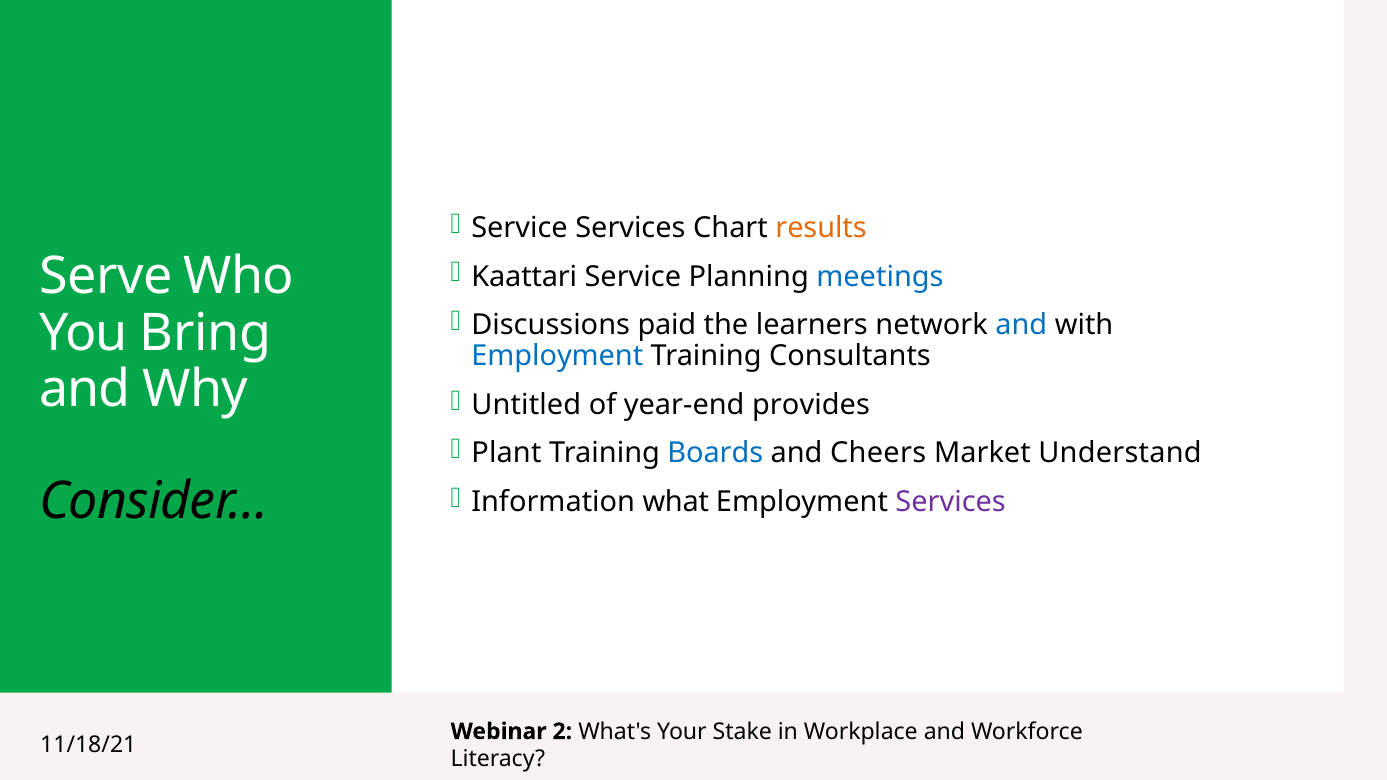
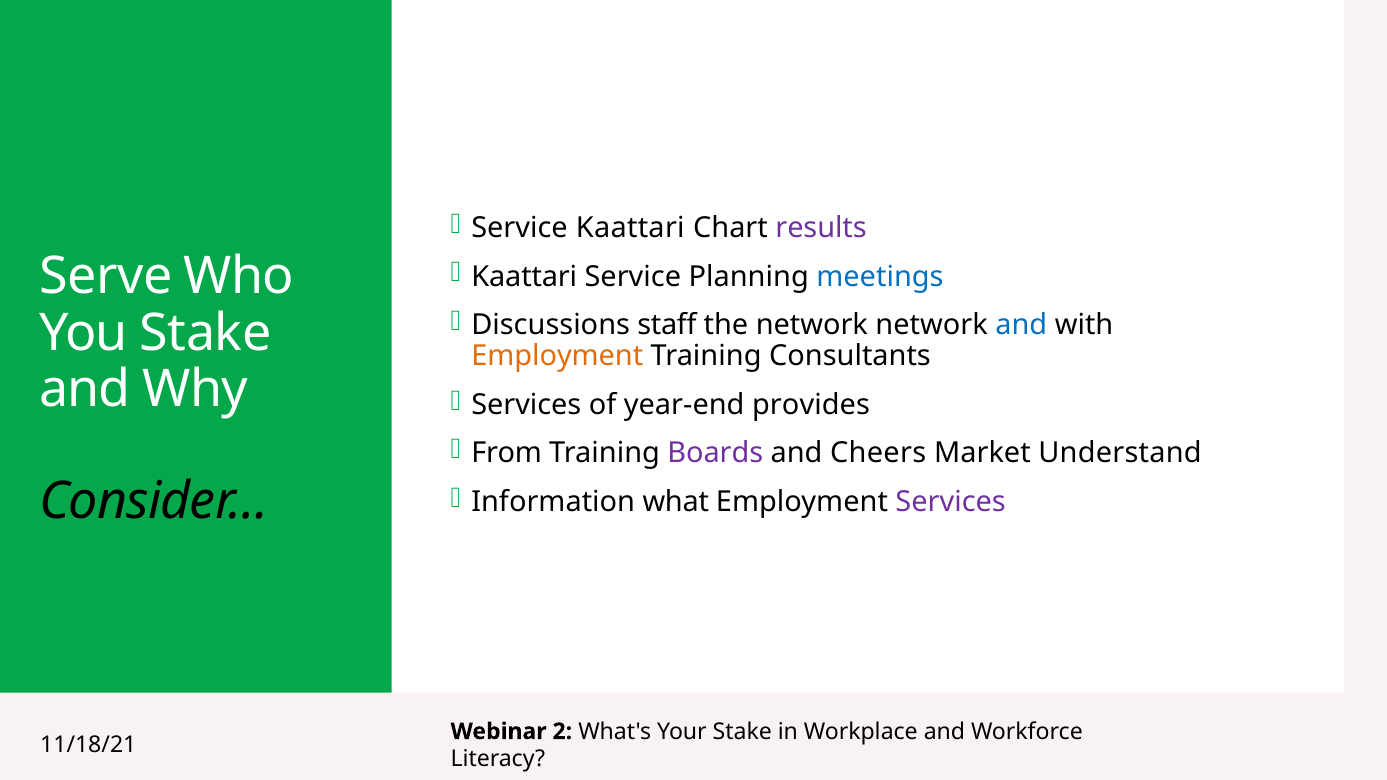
Service Services: Services -> Kaattari (630, 228)
results colour: orange -> purple (821, 228)
paid: paid -> staff (667, 325)
the learners: learners -> network (812, 325)
You Bring: Bring -> Stake (206, 333)
Employment colour: blue -> orange (557, 356)
Untitled: Untitled -> Services (526, 405)
Plant: Plant -> From (507, 453)
Boards colour: blue -> purple (715, 453)
